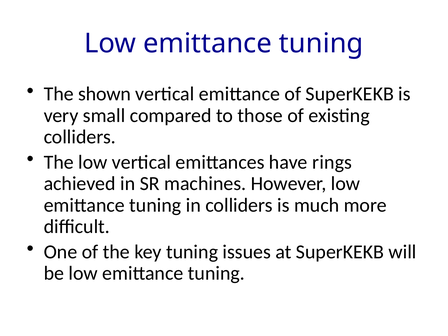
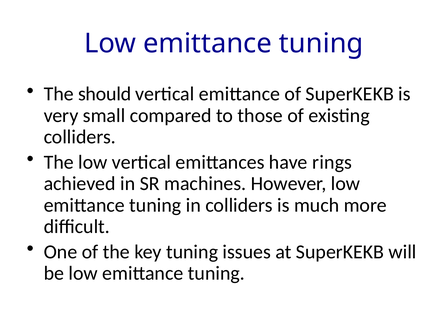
shown: shown -> should (105, 94)
